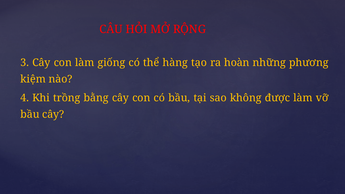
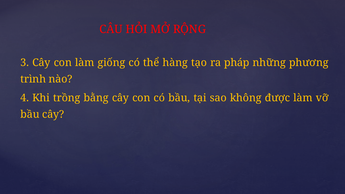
hoàn: hoàn -> pháp (237, 63)
kiệm: kiệm -> trình (33, 79)
